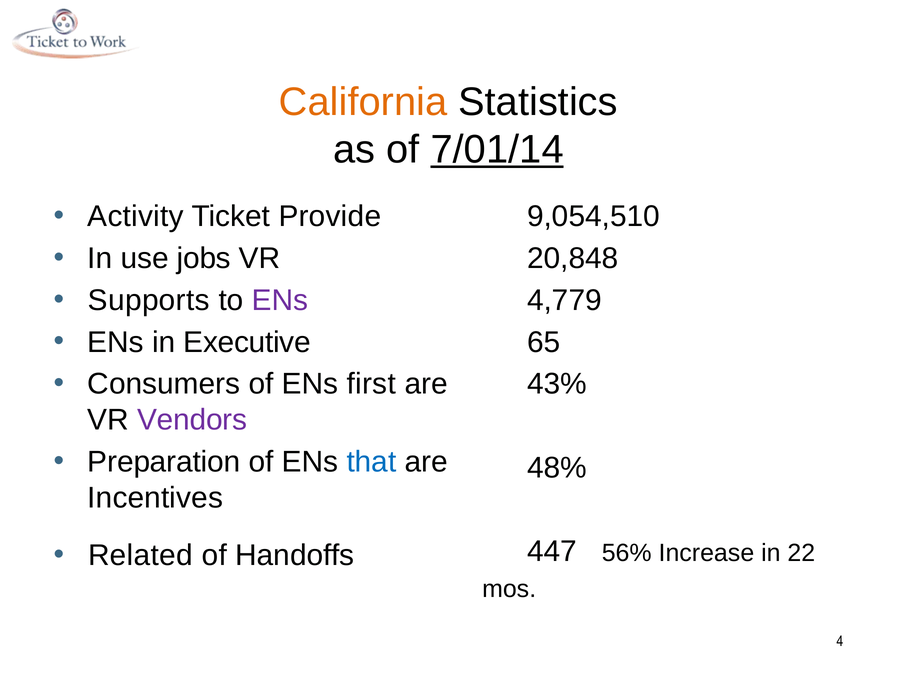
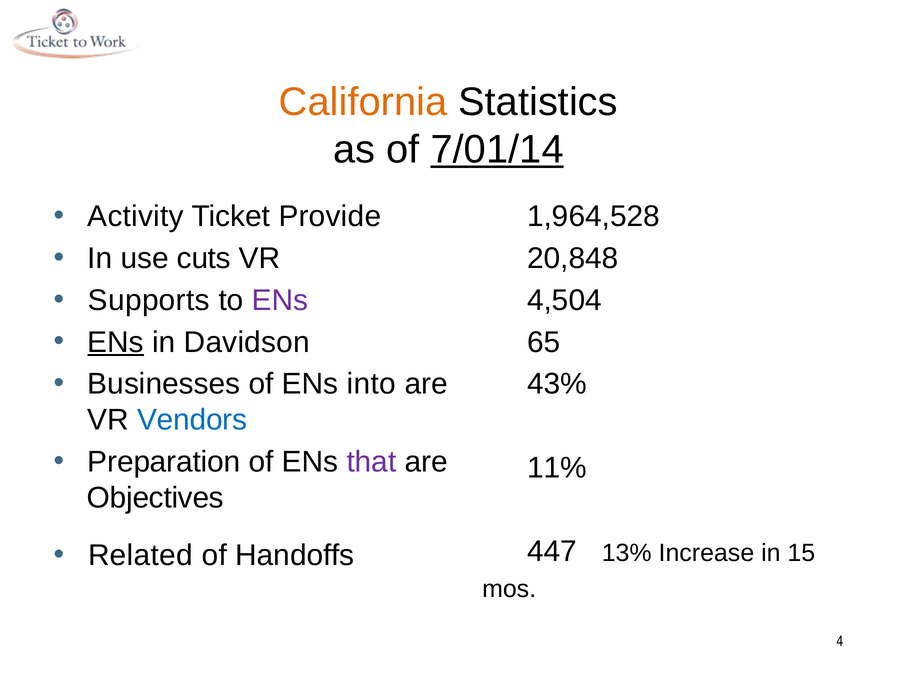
9,054,510: 9,054,510 -> 1,964,528 (593, 217)
jobs: jobs -> cuts (204, 258)
4,779: 4,779 -> 4,504 (564, 300)
ENs underline: none -> present (116, 342)
Executive: Executive -> Davidson (247, 342)
Consumers: Consumers -> Businesses (164, 384)
first: first -> into (371, 384)
Vendors colour: purple -> blue (192, 420)
that colour: blue -> purple (372, 462)
48%: 48% -> 11% (557, 468)
Incentives: Incentives -> Objectives (155, 498)
56%: 56% -> 13% (627, 553)
22: 22 -> 15 (801, 553)
